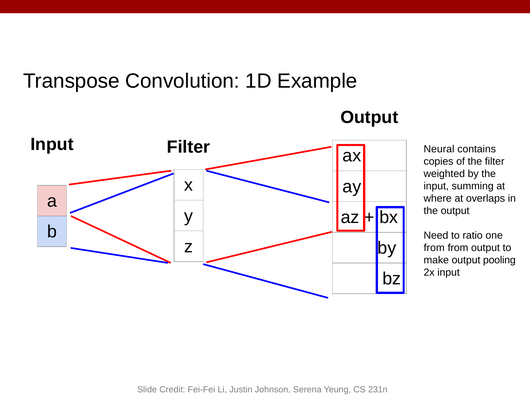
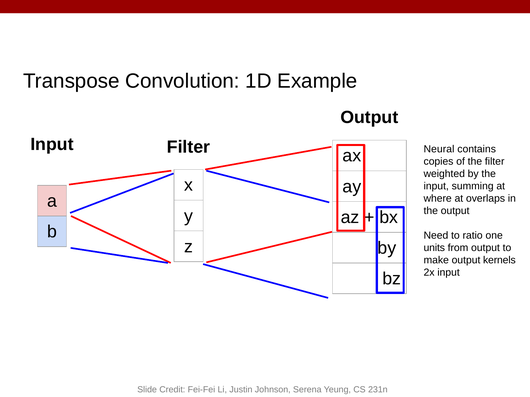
from: from -> units (434, 248)
pooling: pooling -> kernels (499, 261)
